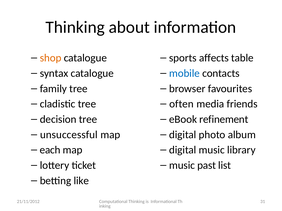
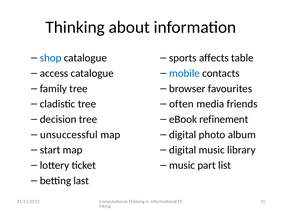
shop colour: orange -> blue (51, 58)
syntax: syntax -> access (54, 73)
each: each -> start (50, 150)
past: past -> part (207, 166)
like: like -> last (81, 181)
